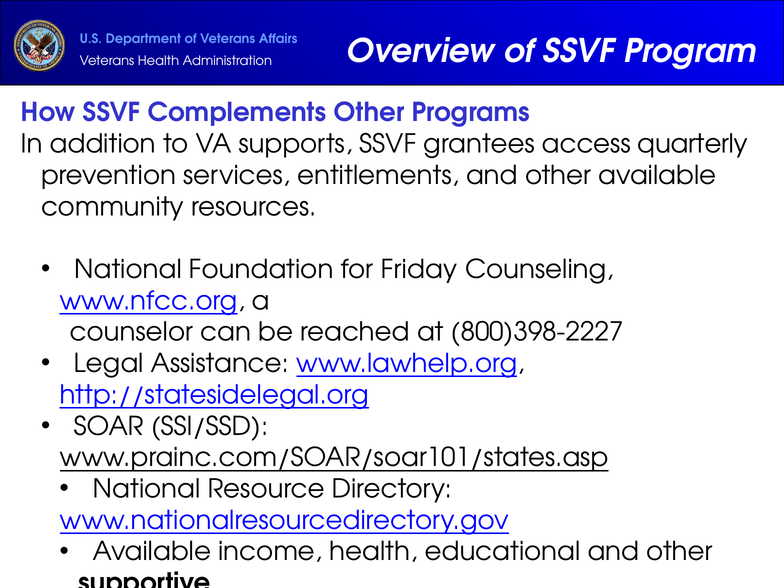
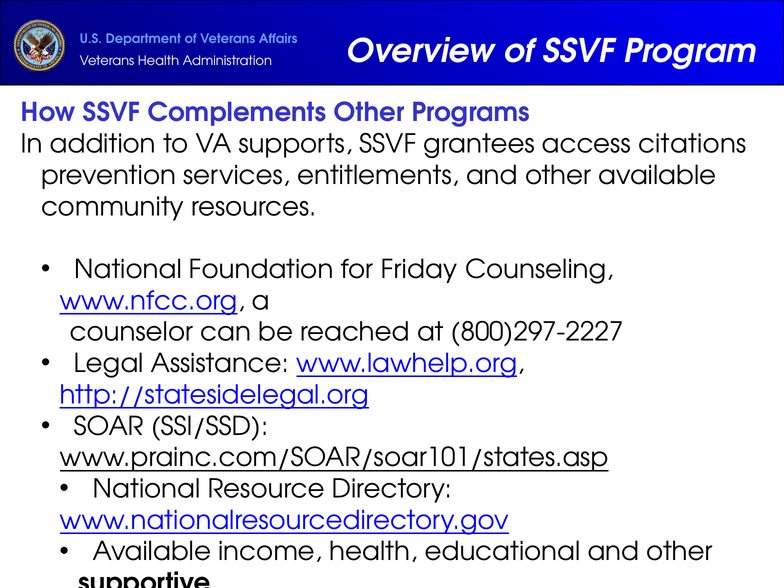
quarterly: quarterly -> citations (692, 144)
800)398-2227: 800)398-2227 -> 800)297-2227 (537, 332)
